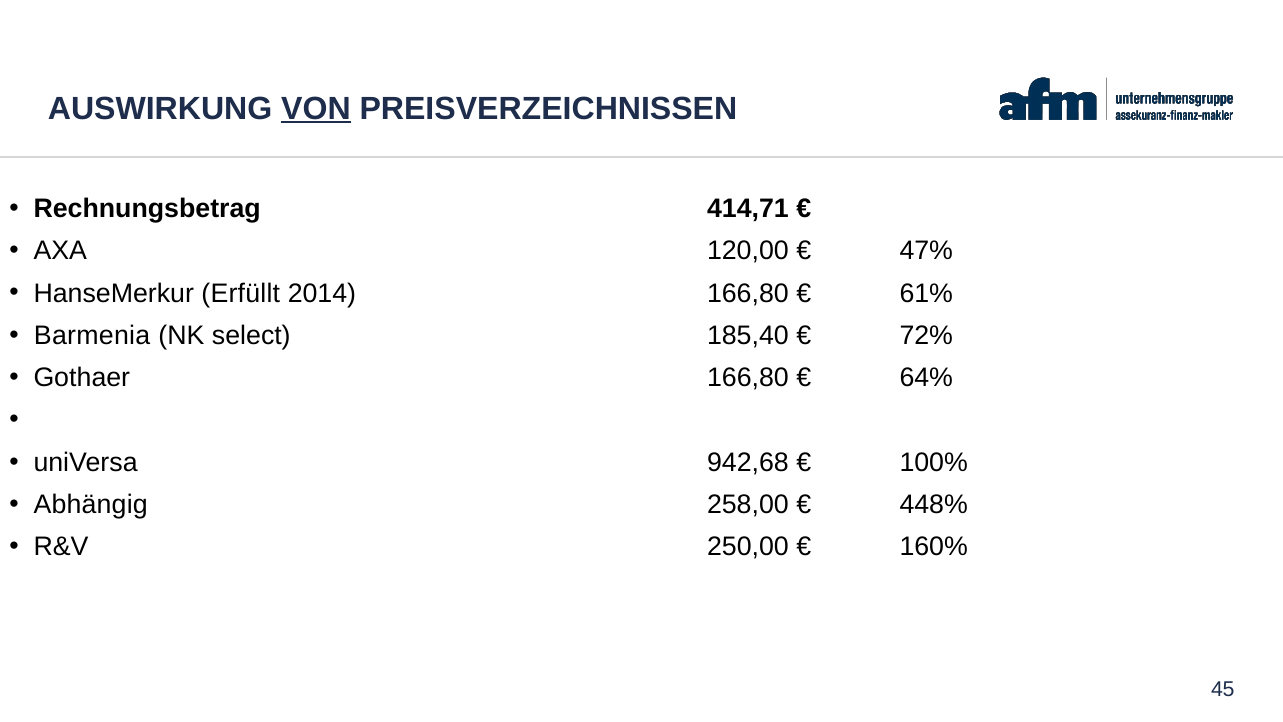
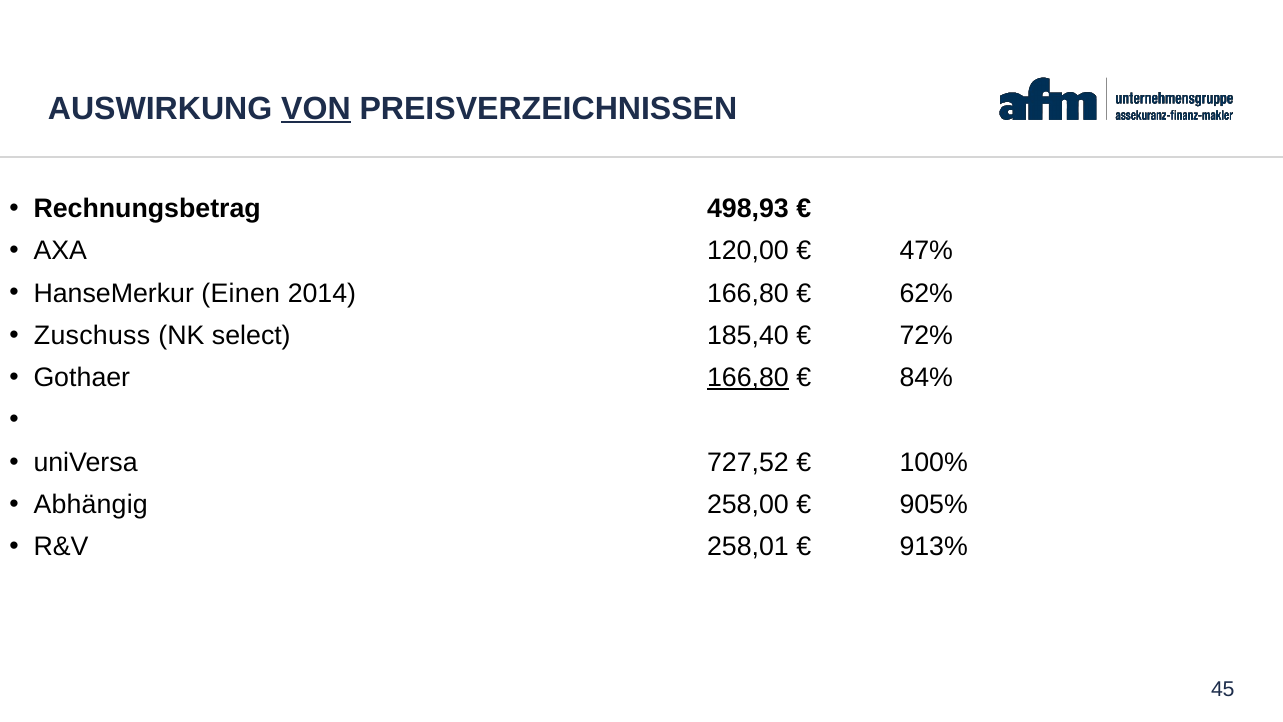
414,71: 414,71 -> 498,93 (748, 209)
Erfüllt: Erfüllt -> Einen (241, 293)
61%: 61% -> 62% (926, 293)
Barmenia: Barmenia -> Zuschuss (92, 335)
166,80 underline: none -> present (748, 378)
64%: 64% -> 84% (926, 378)
942,68: 942,68 -> 727,52 (748, 462)
448%: 448% -> 905% (934, 504)
250,00: 250,00 -> 258,01 (748, 547)
160%: 160% -> 913% (934, 547)
